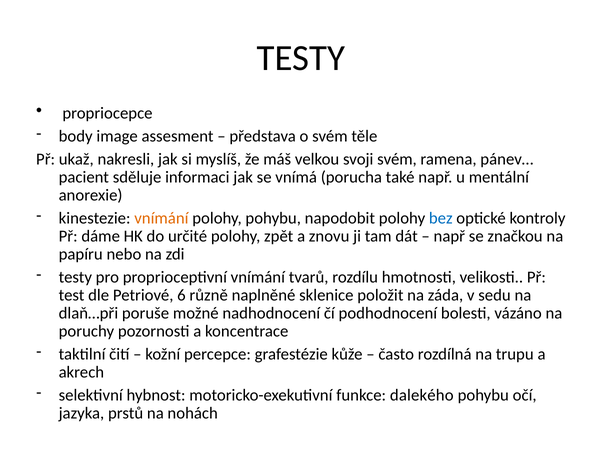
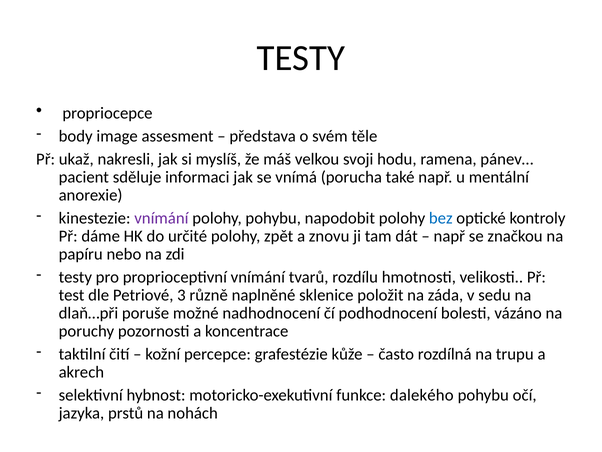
svoji svém: svém -> hodu (397, 159)
vnímání colour: orange -> purple (161, 218)
6: 6 -> 3 (181, 295)
